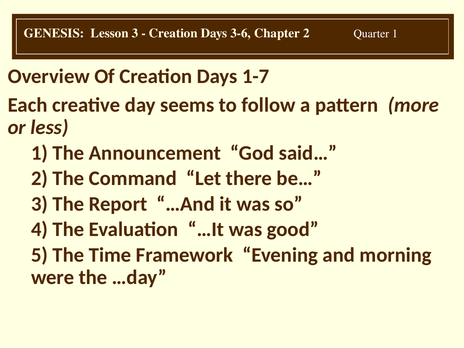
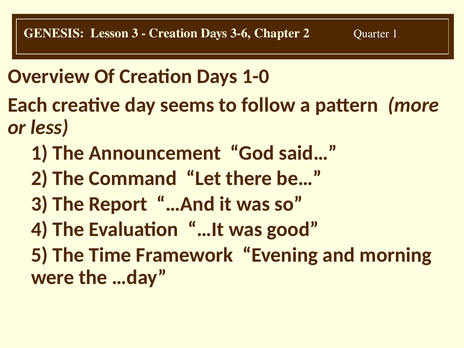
1-7: 1-7 -> 1-0 (256, 76)
